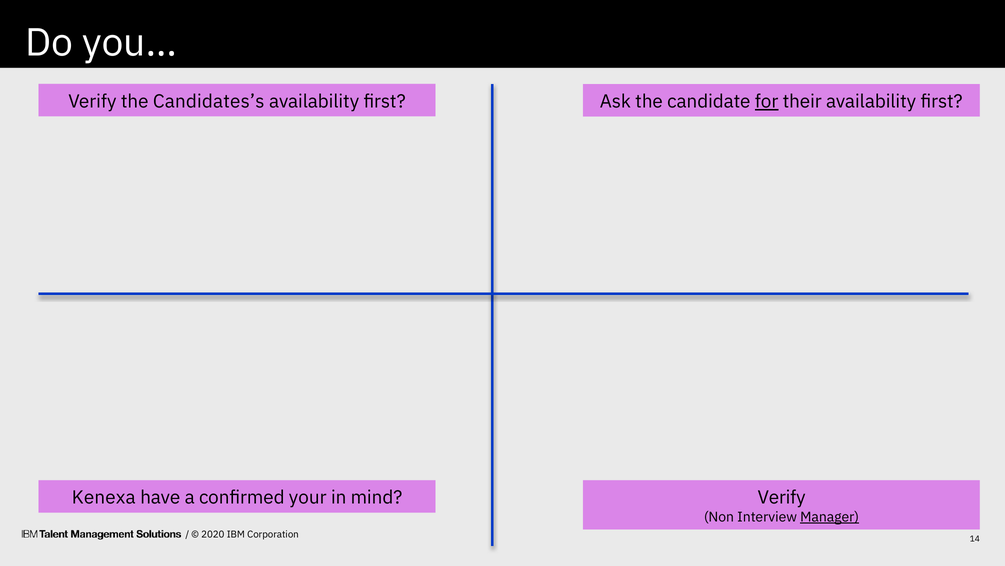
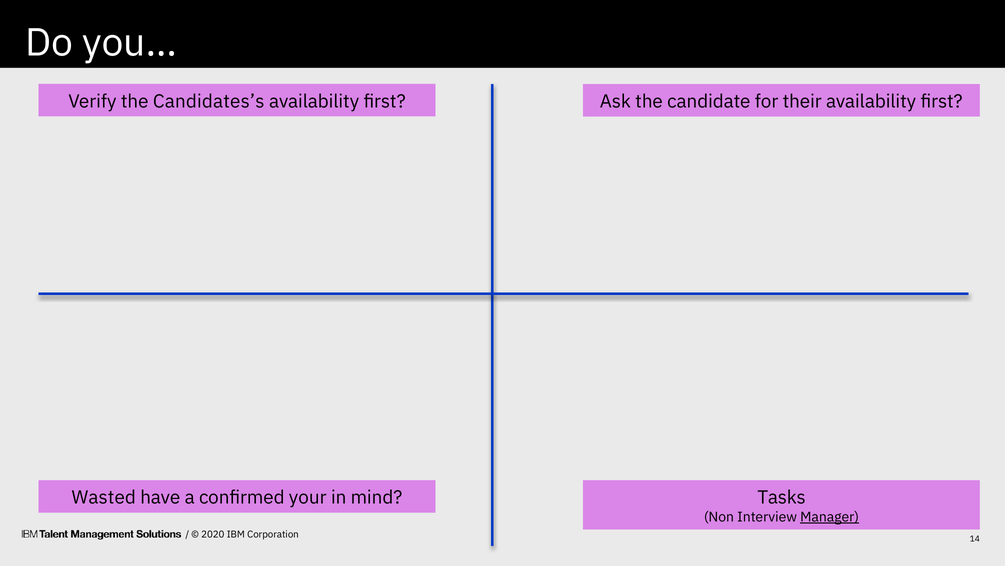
for underline: present -> none (767, 102)
Kenexa: Kenexa -> Wasted (104, 497)
mind Verify: Verify -> Tasks (782, 497)
